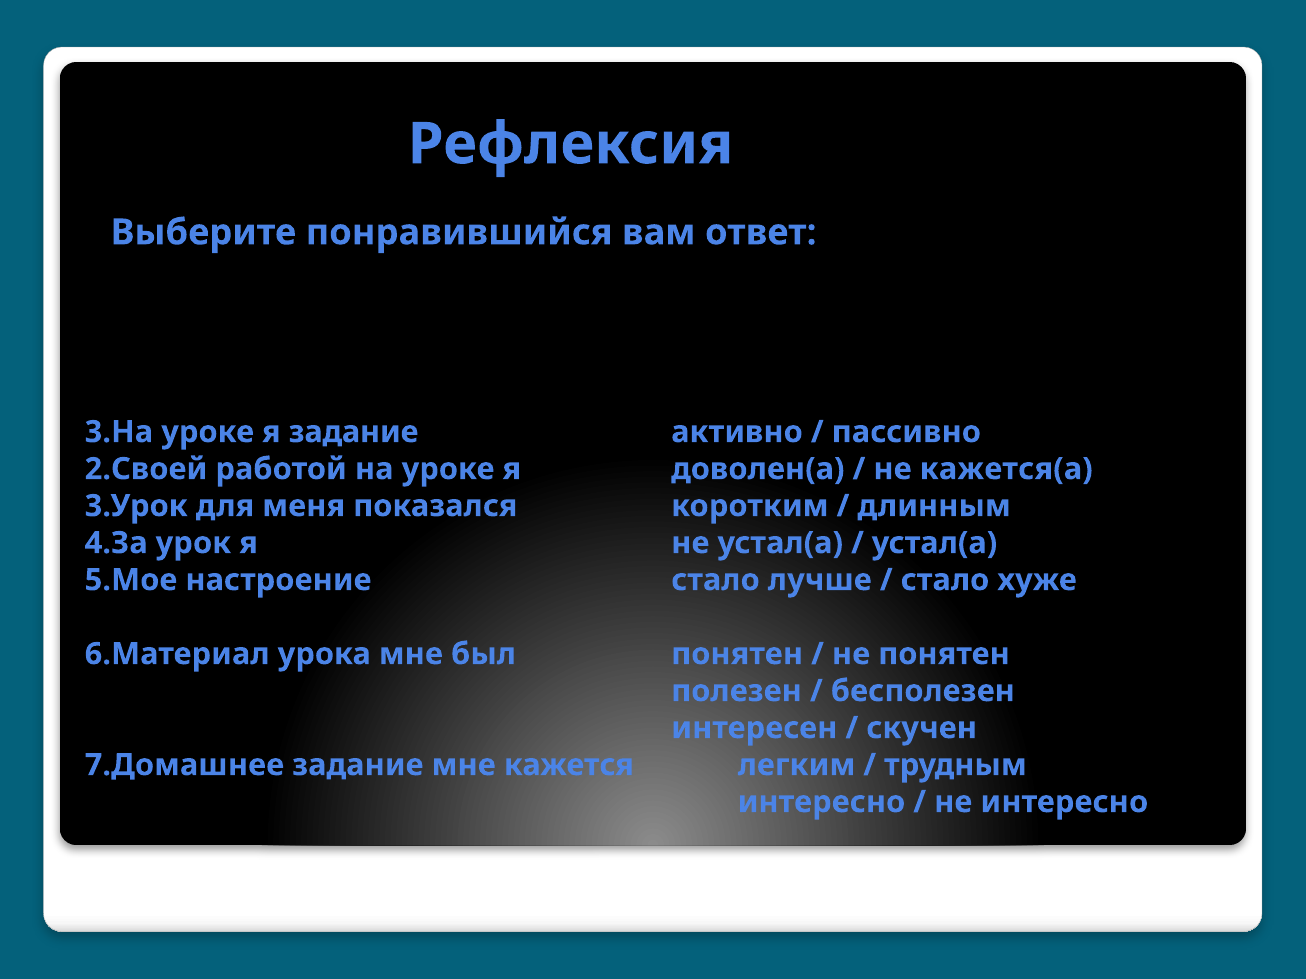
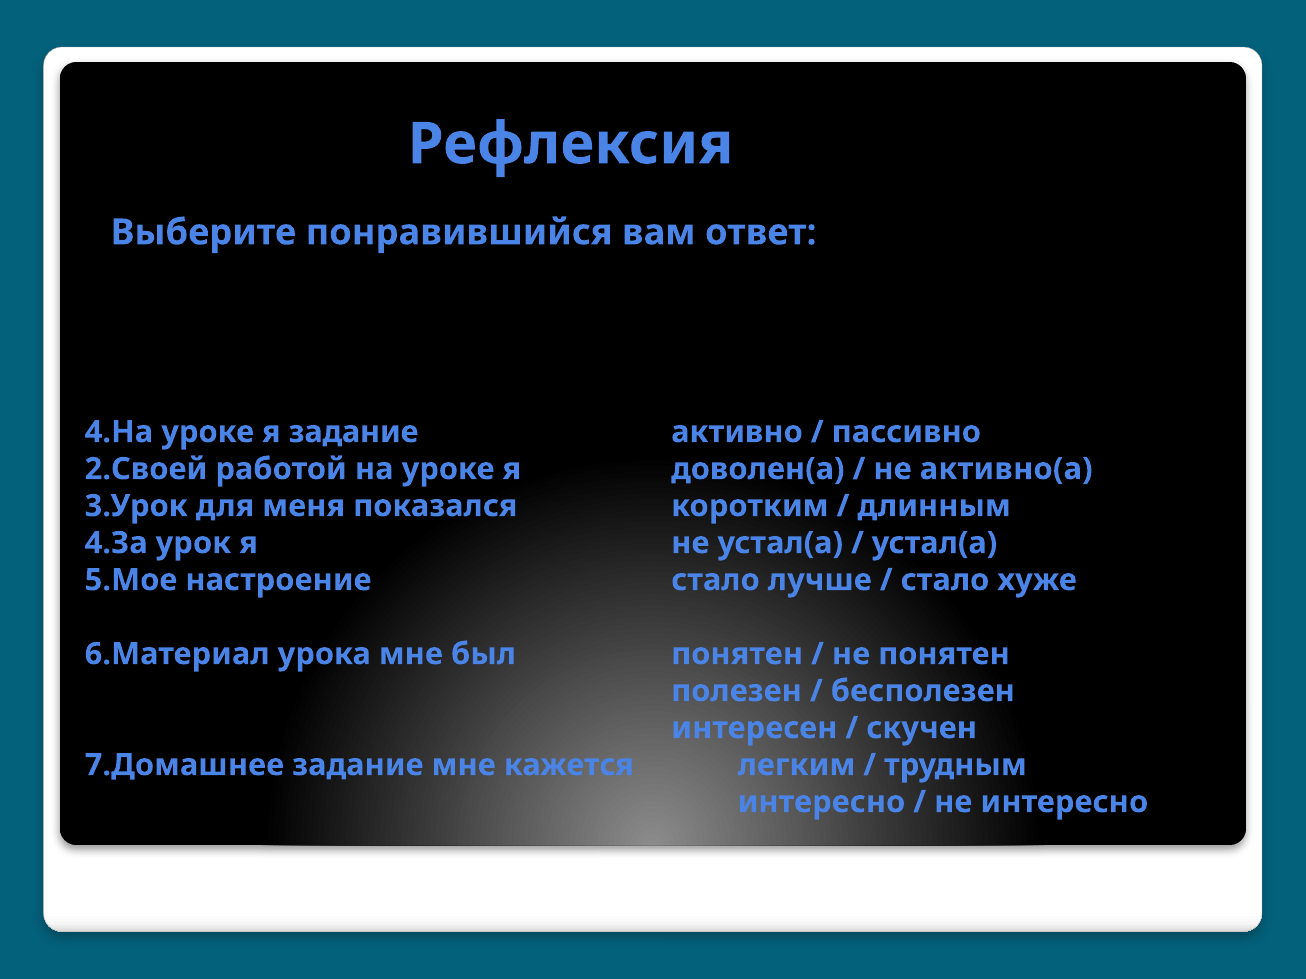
3.На: 3.На -> 4.На (119, 432)
кажется(а: кажется(а -> активно(а (1006, 469)
